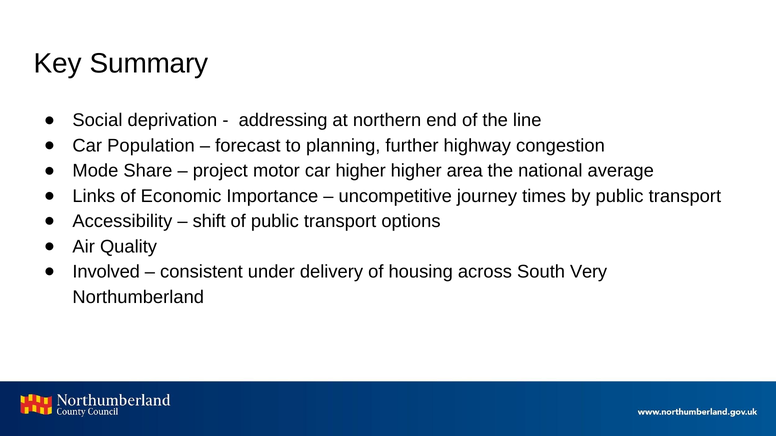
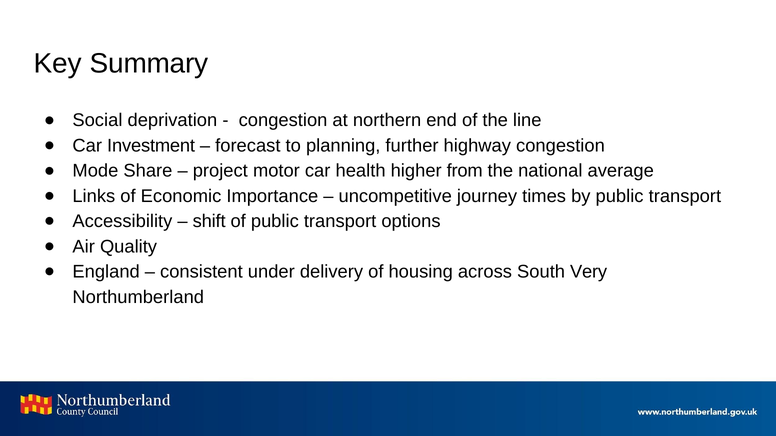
addressing: addressing -> congestion (283, 121)
Population: Population -> Investment (151, 146)
car higher: higher -> health (361, 171)
area: area -> from (465, 171)
Involved: Involved -> England (106, 272)
